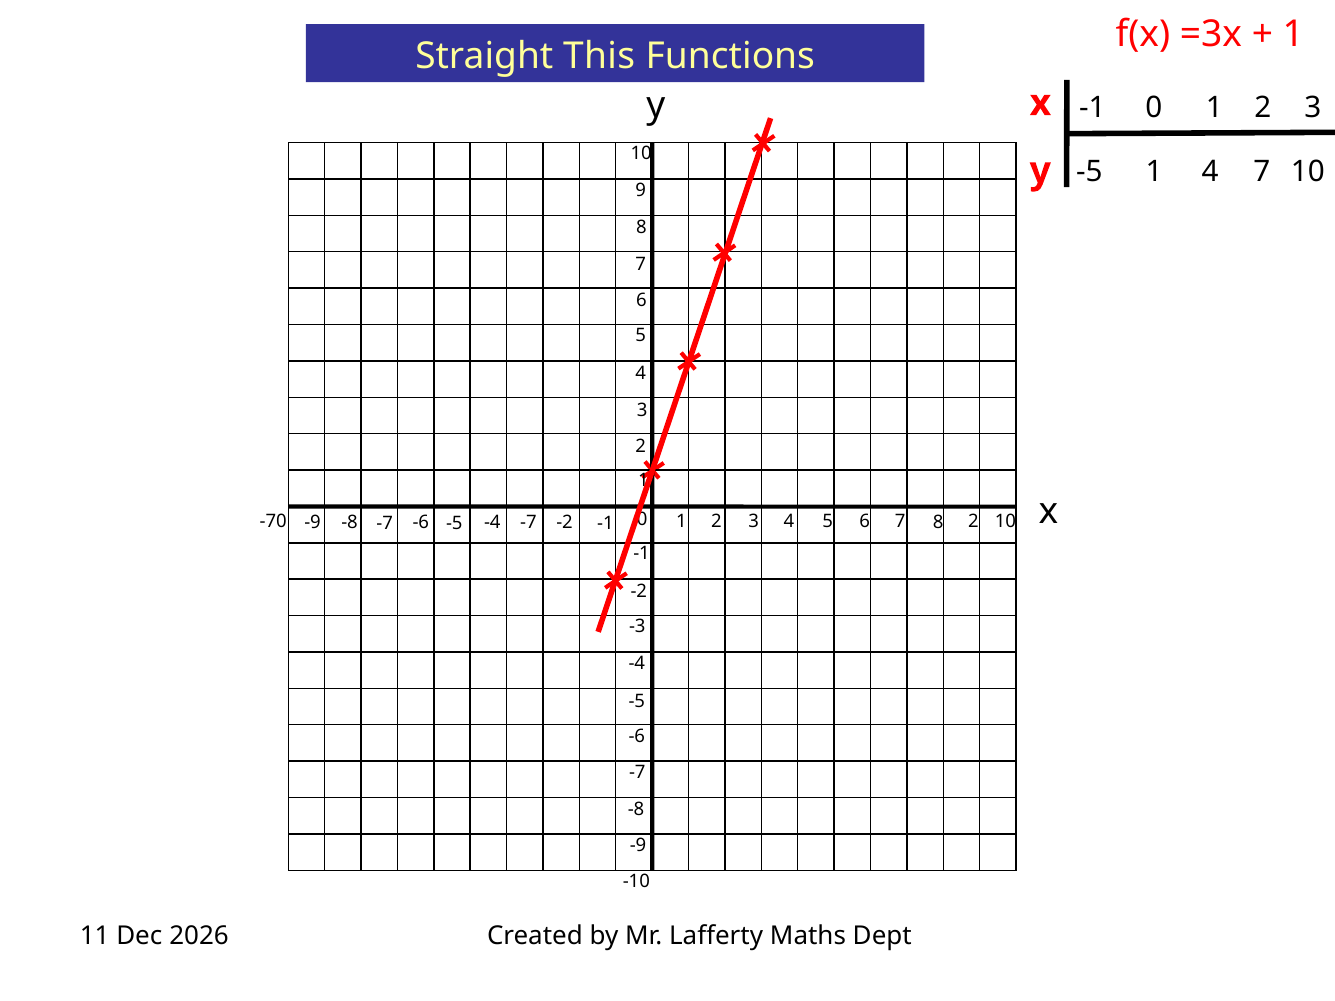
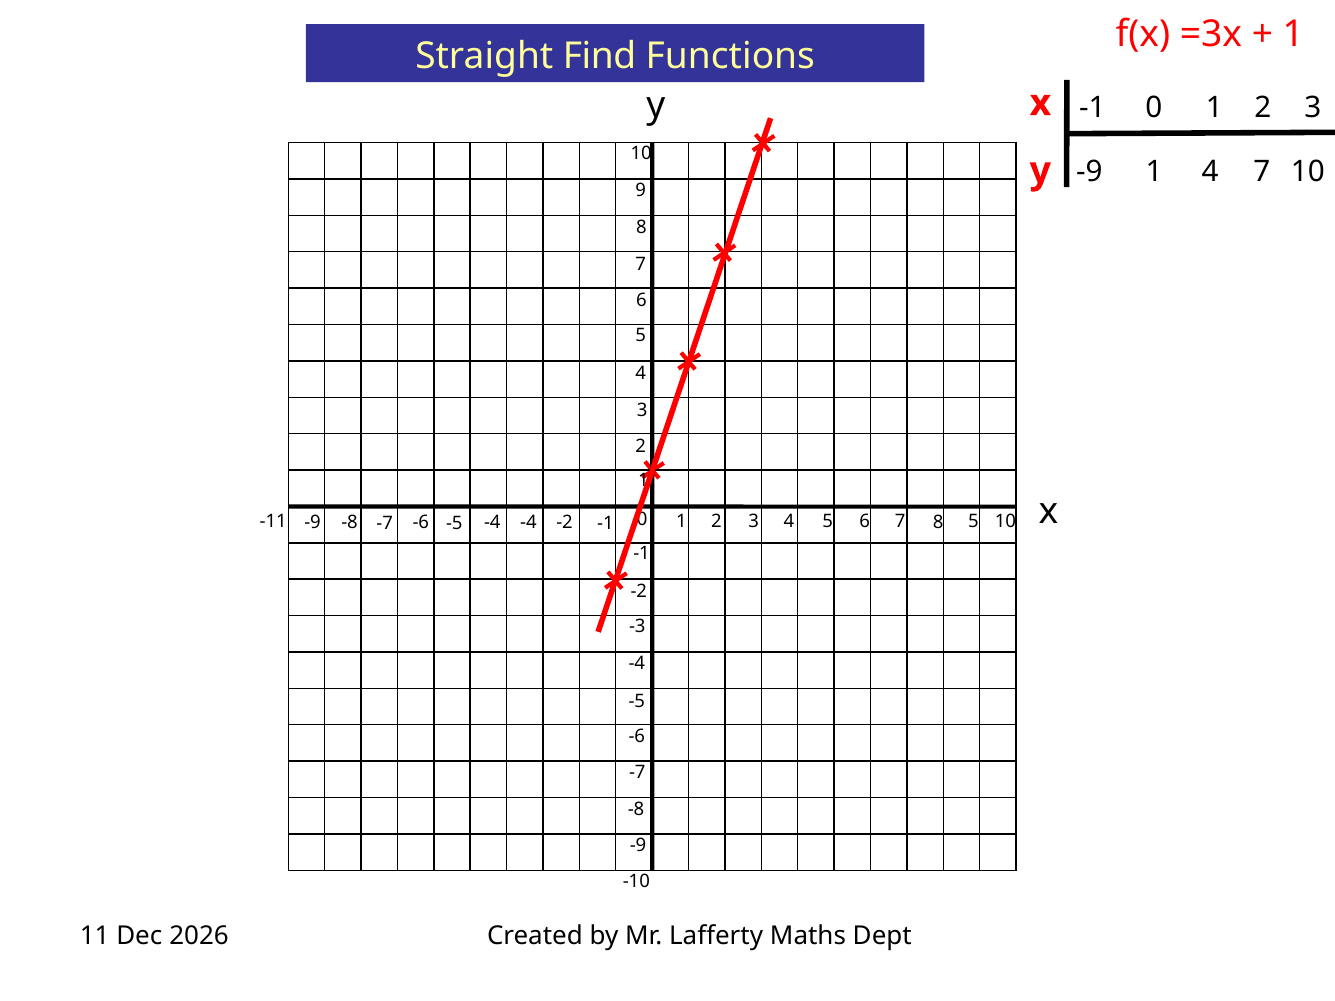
This: This -> Find (600, 56)
-5: -5 -> -9 (1089, 172)
8 2: 2 -> 5 (973, 522)
-70: -70 -> -11 (273, 522)
-4 -7: -7 -> -4 (528, 523)
